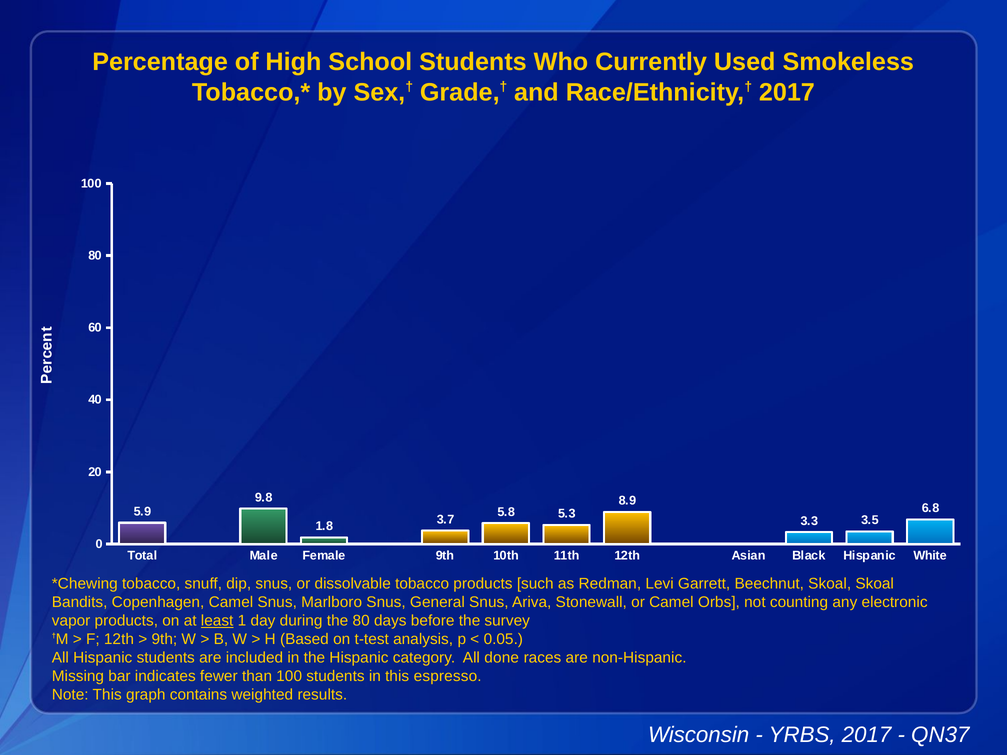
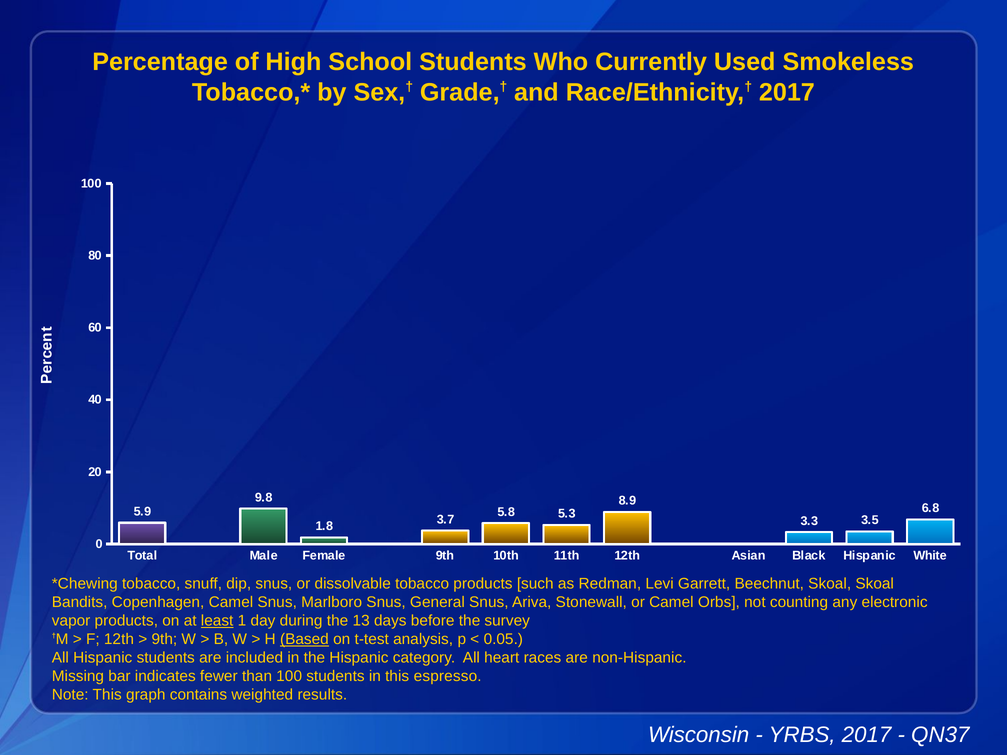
the 80: 80 -> 13 (361, 621)
Based underline: none -> present (304, 639)
done: done -> heart (502, 658)
